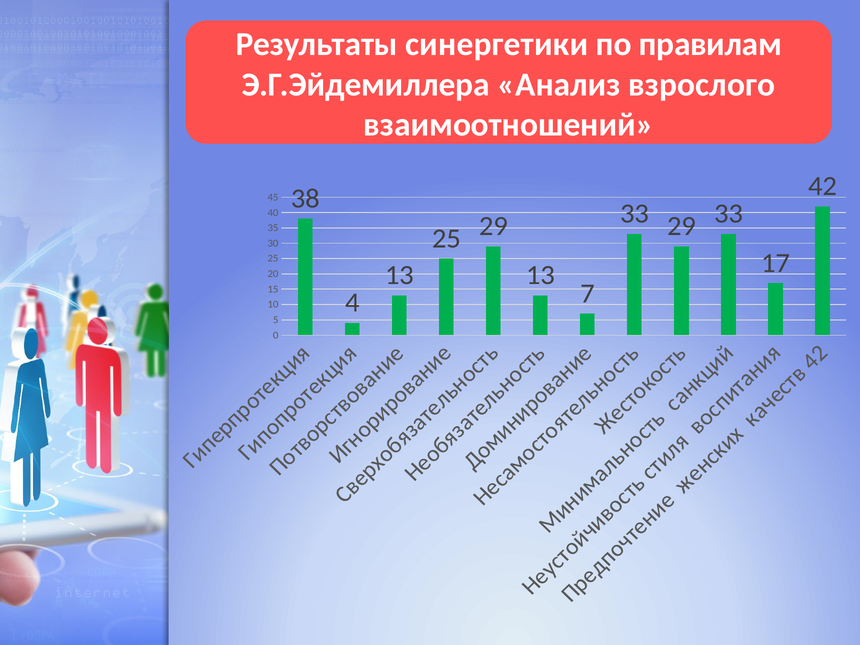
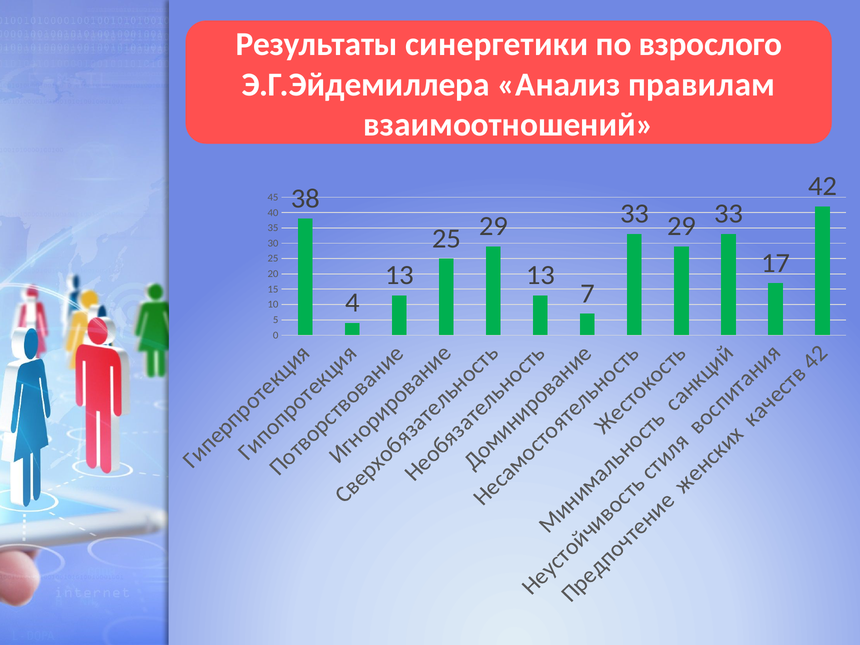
правилам: правилам -> взрослого (710, 44)
взрослого: взрослого -> правилам (702, 84)
